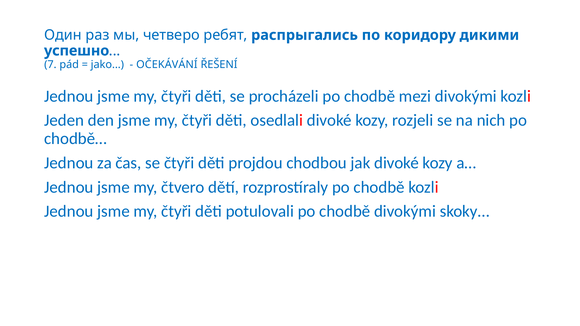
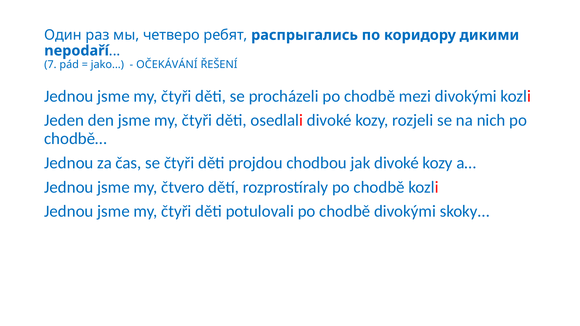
успешно: успешно -> nepodaří (77, 51)
